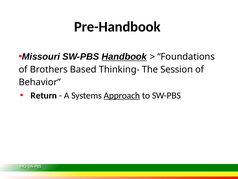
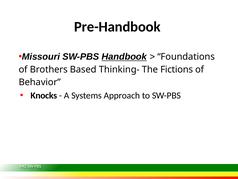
Session: Session -> Fictions (177, 69)
Return: Return -> Knocks (44, 95)
Approach underline: present -> none (122, 95)
